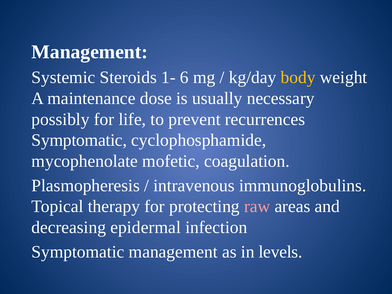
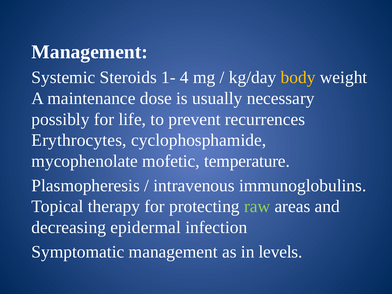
6: 6 -> 4 (184, 77)
Symptomatic: Symptomatic -> Erythrocytes (79, 140)
coagulation: coagulation -> temperature (247, 161)
raw colour: pink -> light green (257, 206)
